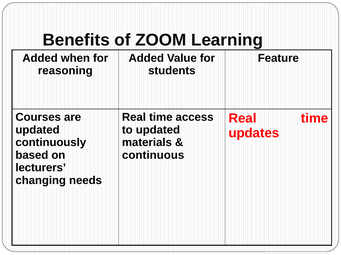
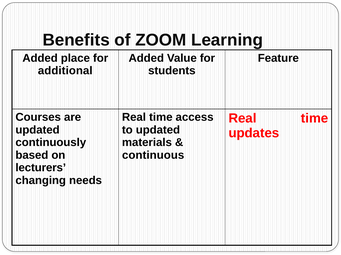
when: when -> place (75, 58)
reasoning: reasoning -> additional (65, 71)
